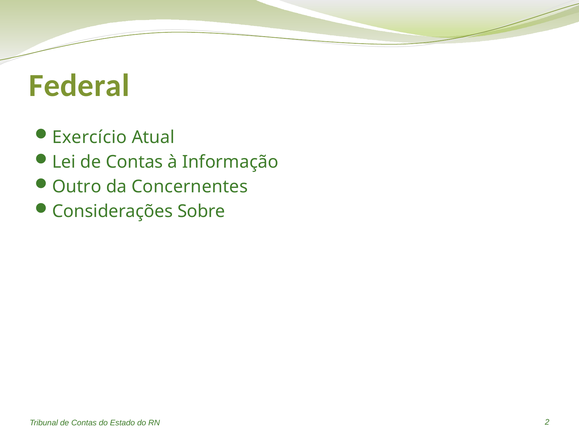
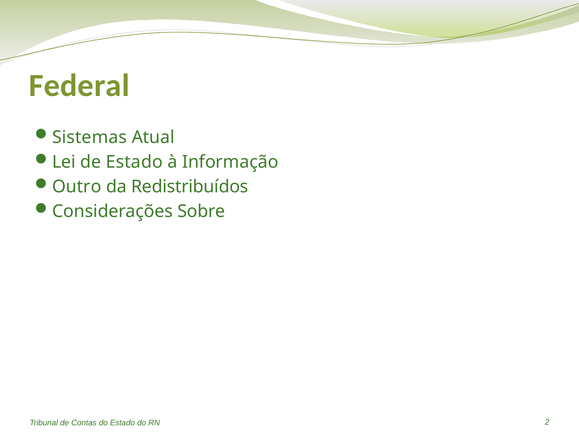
Exercício: Exercício -> Sistemas (89, 137)
Lei de Contas: Contas -> Estado (134, 162)
Concernentes: Concernentes -> Redistribuídos (190, 187)
